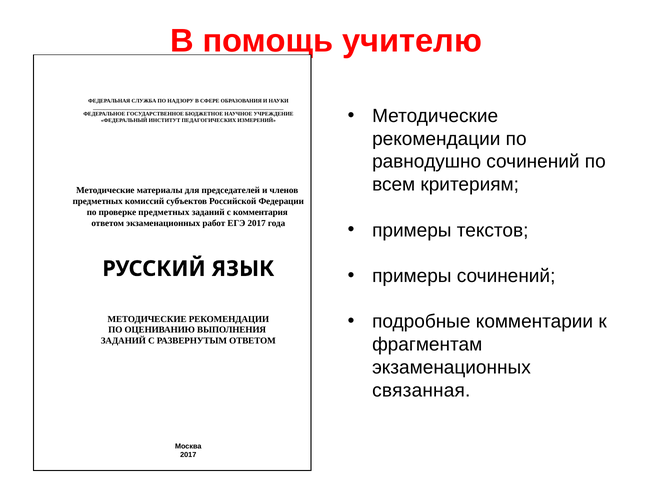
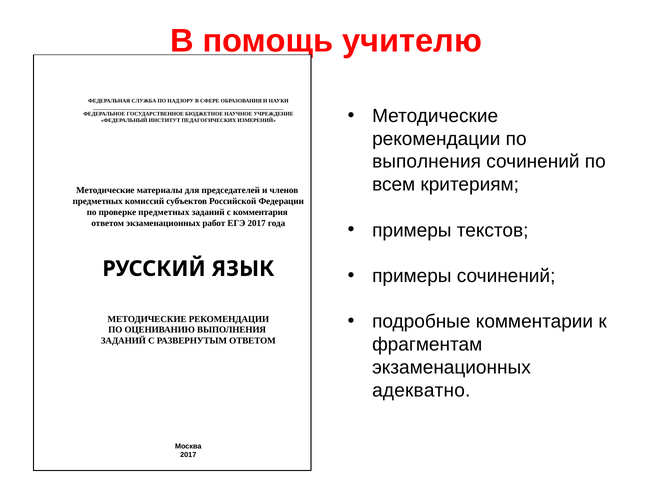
равнодушно: равнодушно -> выполнения (427, 162)
связанная: связанная -> адекватно (421, 390)
